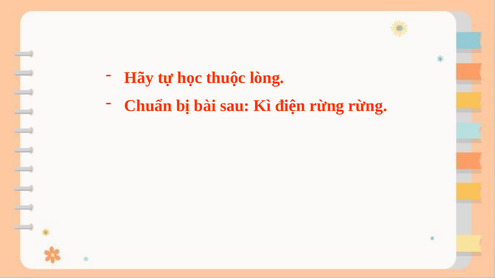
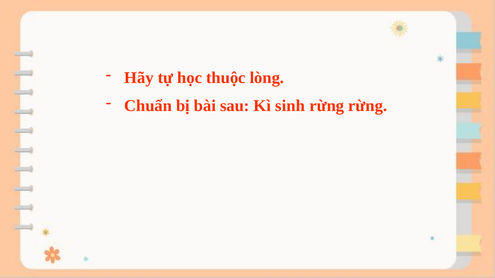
điện: điện -> sinh (290, 106)
